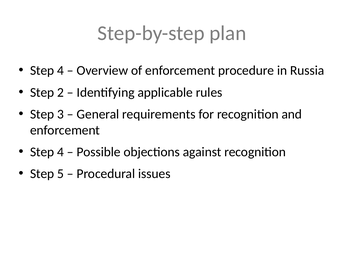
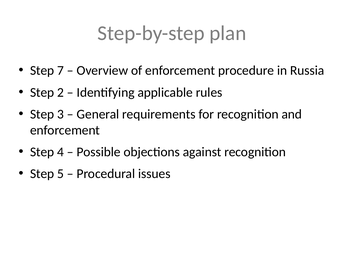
4: 4 -> 7 (61, 71)
